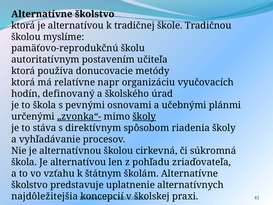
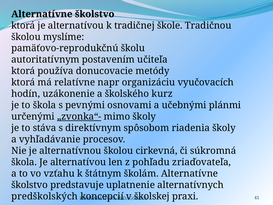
definovaný: definovaný -> uzákonenie (69, 94)
úrad: úrad -> kurz (162, 94)
školy underline: present -> none (144, 116)
najdôležitejšia: najdôležitejšia -> predškolských (45, 196)
